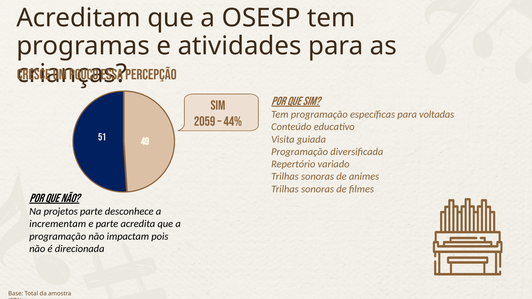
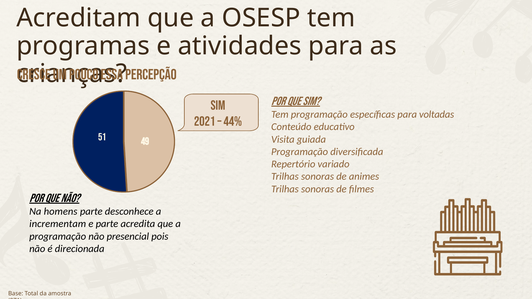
2059: 2059 -> 2021 (205, 121)
projetos: projetos -> homens (61, 212)
impactam: impactam -> presencial (128, 237)
